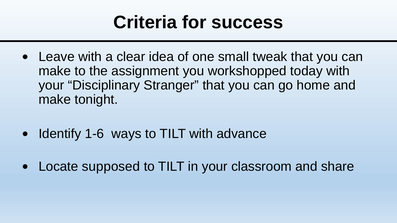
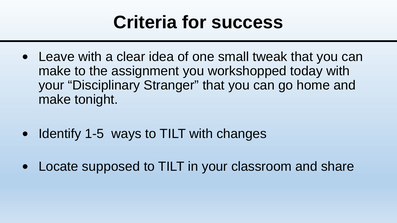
1-6: 1-6 -> 1-5 (94, 134)
advance: advance -> changes (242, 134)
